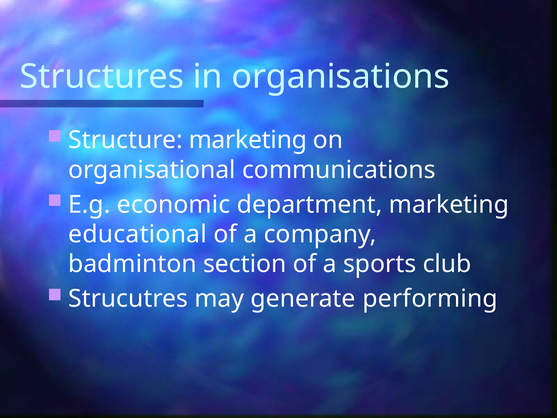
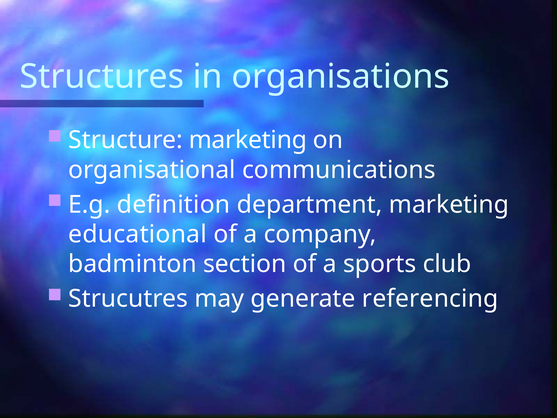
economic: economic -> definition (174, 204)
performing: performing -> referencing (430, 299)
